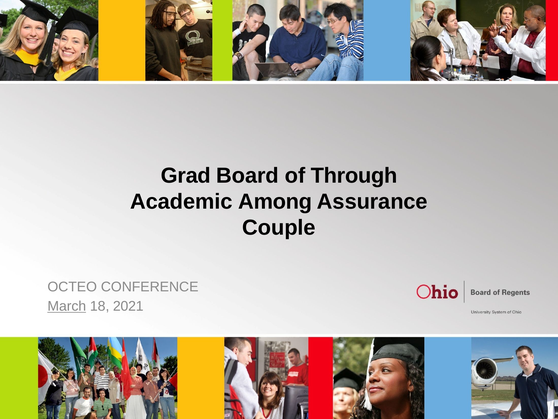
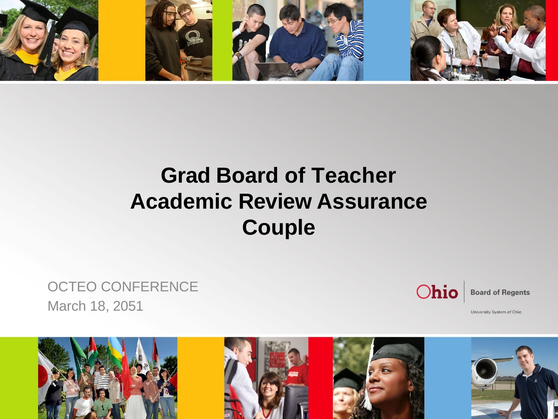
Through: Through -> Teacher (354, 176)
Among: Among -> Review (275, 202)
March underline: present -> none (67, 306)
2021: 2021 -> 2051 (128, 306)
